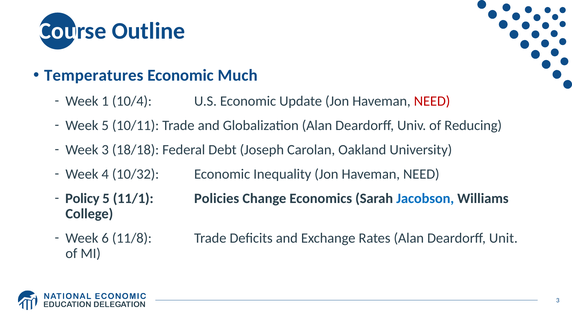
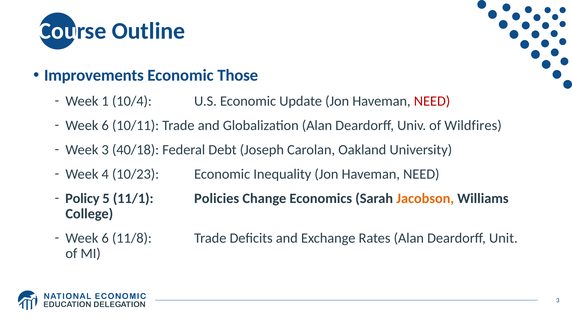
Temperatures: Temperatures -> Improvements (94, 76)
Much: Much -> Those (238, 76)
5: 5 -> 6 (105, 126)
Reducing: Reducing -> Wildfires (473, 126)
18/18: 18/18 -> 40/18 (136, 150)
10/32: 10/32 -> 10/23 (136, 174)
Jacobson colour: blue -> orange (425, 199)
